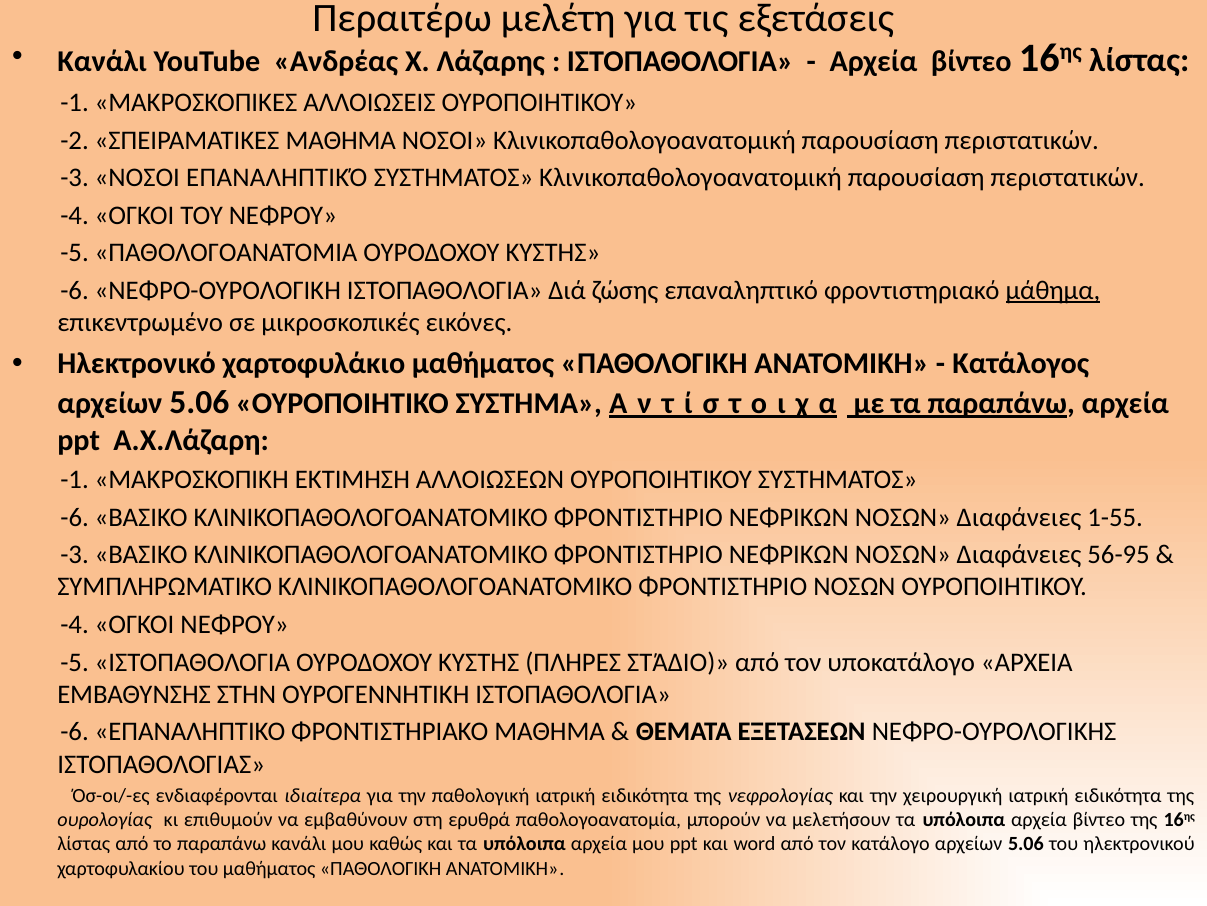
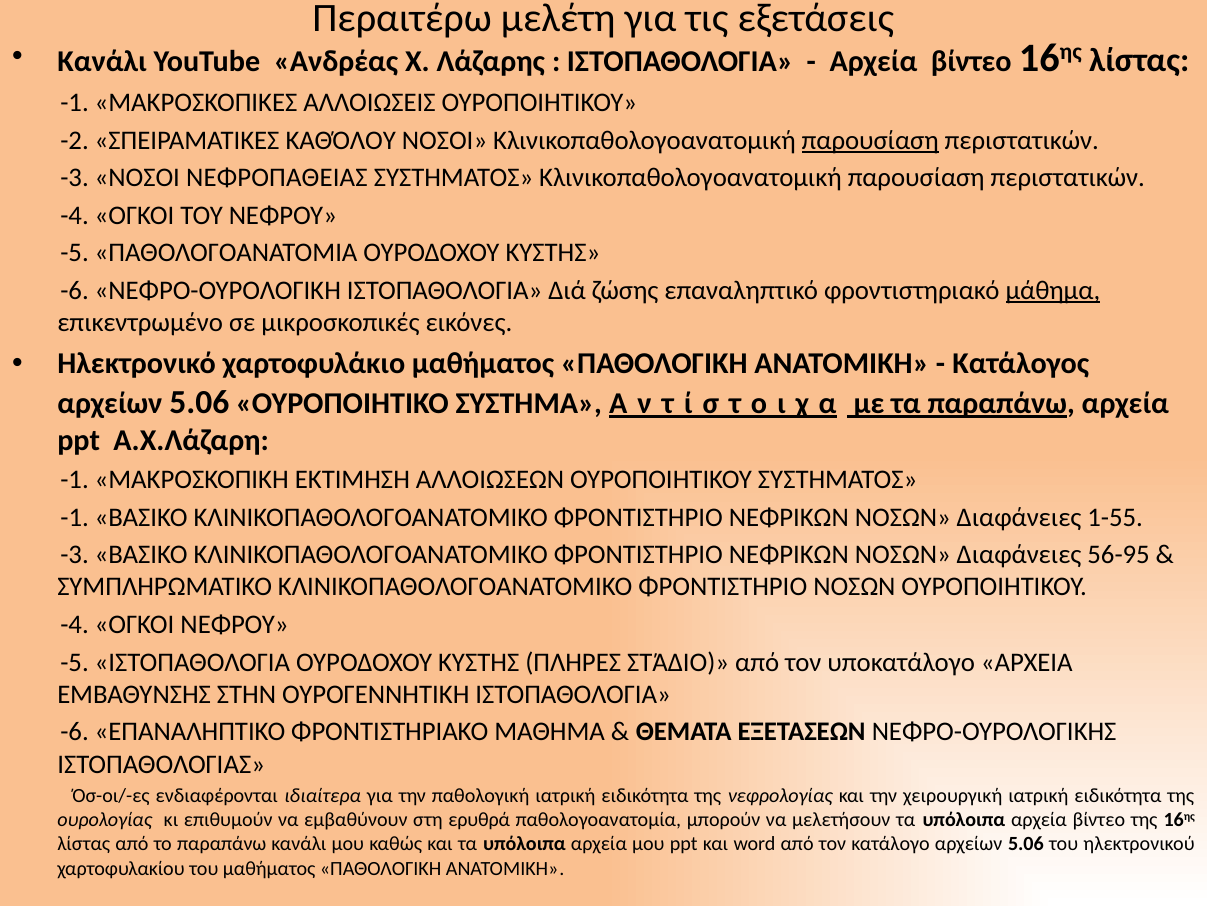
ΣΠΕΙΡΑΜΑΤΙΚΕΣ ΜΑΘΗΜΑ: ΜΑΘΗΜΑ -> ΚΑΘΌΛΟΥ (341, 140)
παρουσίαση underline: none -> present (870, 140)
ΝΟΣΟΙ ΕΠΑΝΑΛΗΠΤΙΚΌ: ΕΠΑΝΑΛΗΠΤΙΚΌ -> ΝΕΦΡΟΠΑΘΕΙΑΣ (277, 178)
-6: -6 -> -1 (75, 517)
